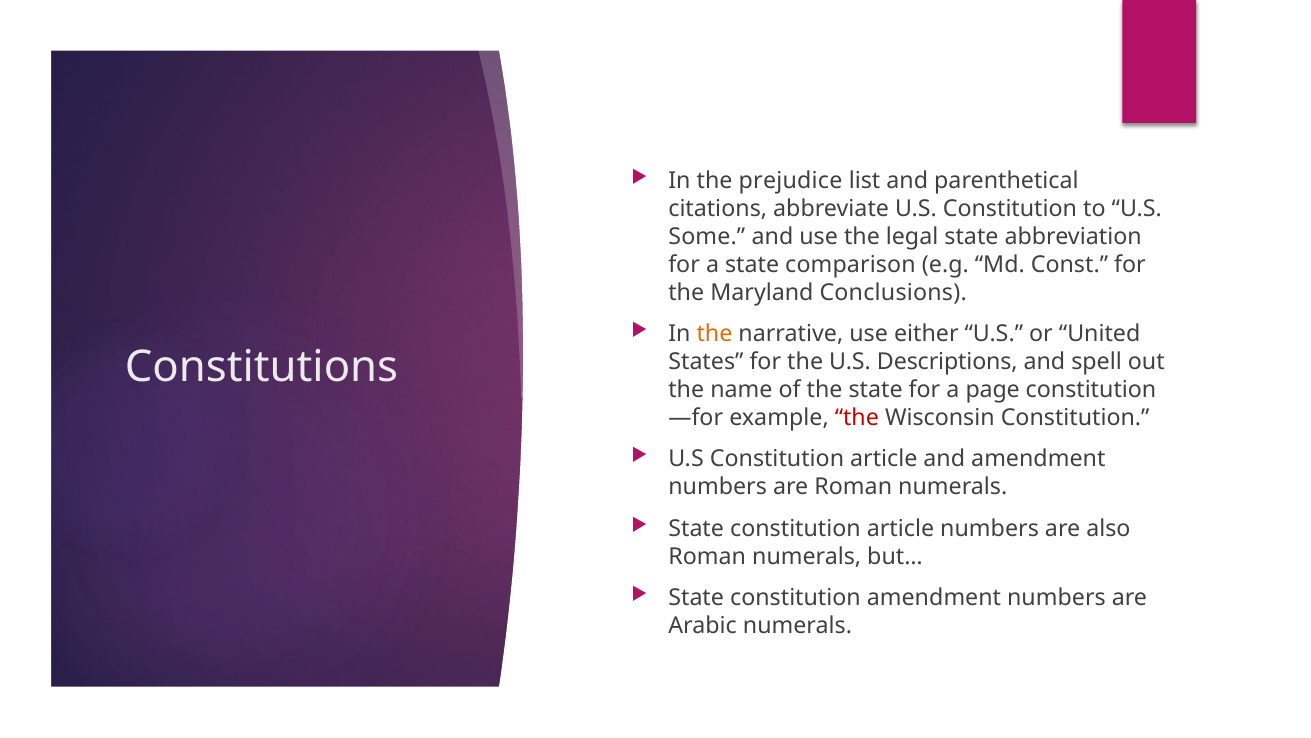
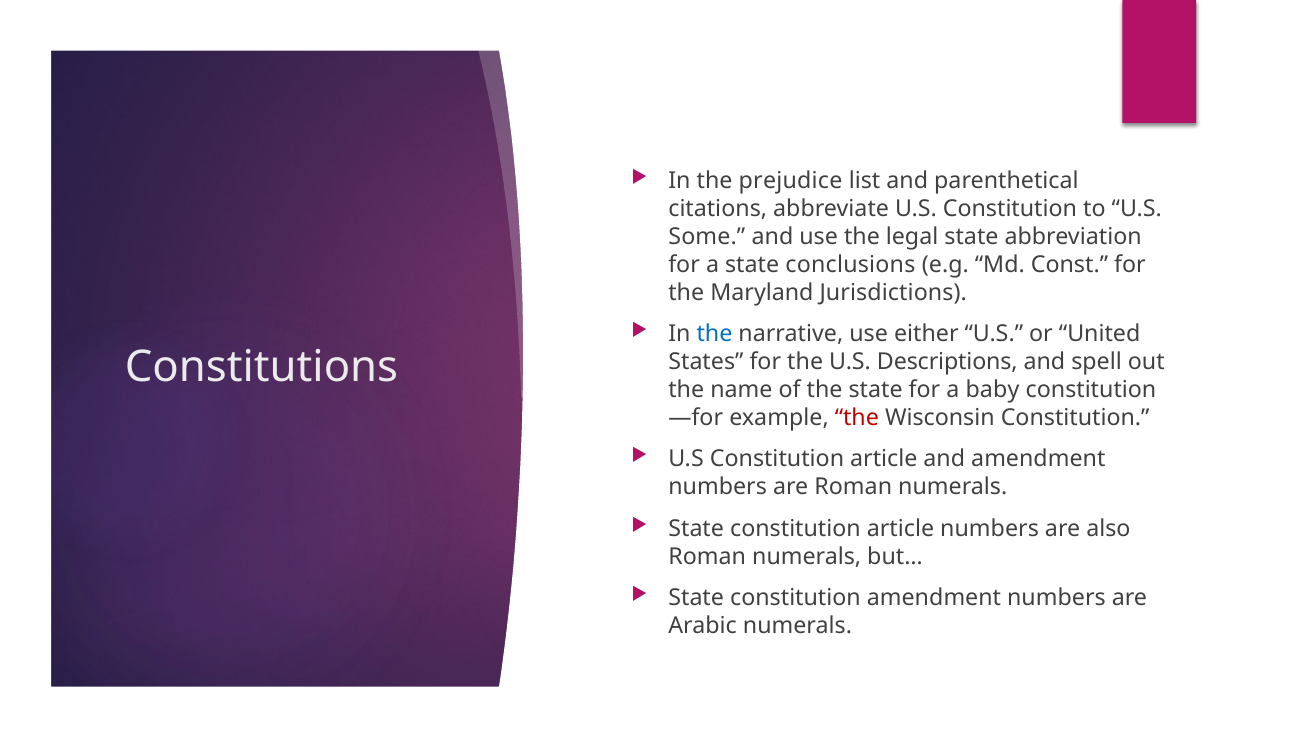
comparison: comparison -> conclusions (850, 264)
Conclusions: Conclusions -> Jurisdictions (893, 292)
the colour: orange -> blue (714, 334)
page: page -> baby (992, 389)
